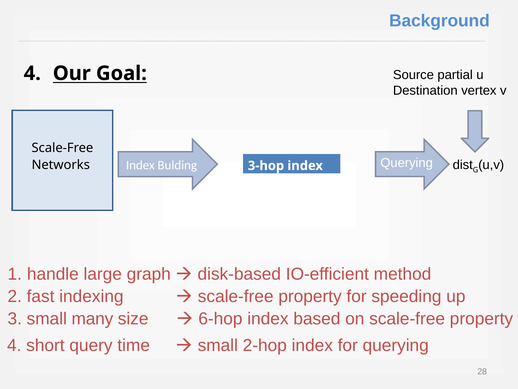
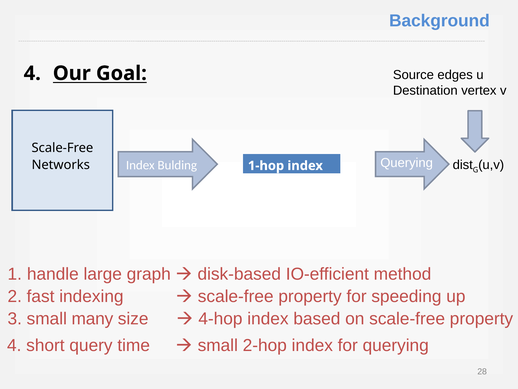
partial: partial -> edges (455, 75)
3-hop: 3-hop -> 1-hop (266, 166)
6-hop: 6-hop -> 4-hop (220, 319)
